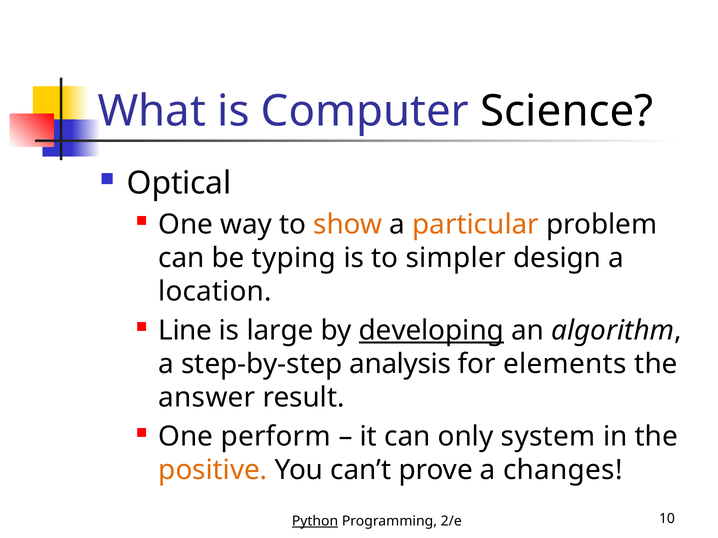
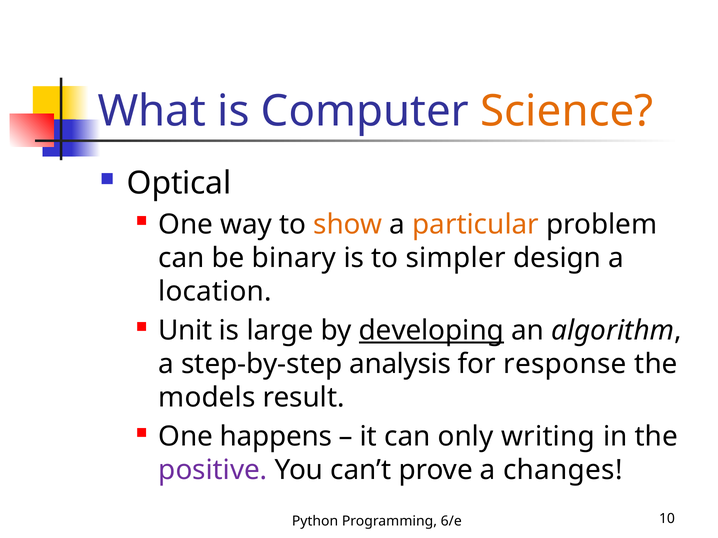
Science colour: black -> orange (567, 111)
typing: typing -> binary (294, 258)
Line: Line -> Unit (185, 331)
elements: elements -> response (565, 364)
answer: answer -> models (207, 398)
perform: perform -> happens (276, 437)
system: system -> writing (548, 437)
positive colour: orange -> purple (213, 471)
Python underline: present -> none (315, 521)
2/e: 2/e -> 6/e (451, 521)
